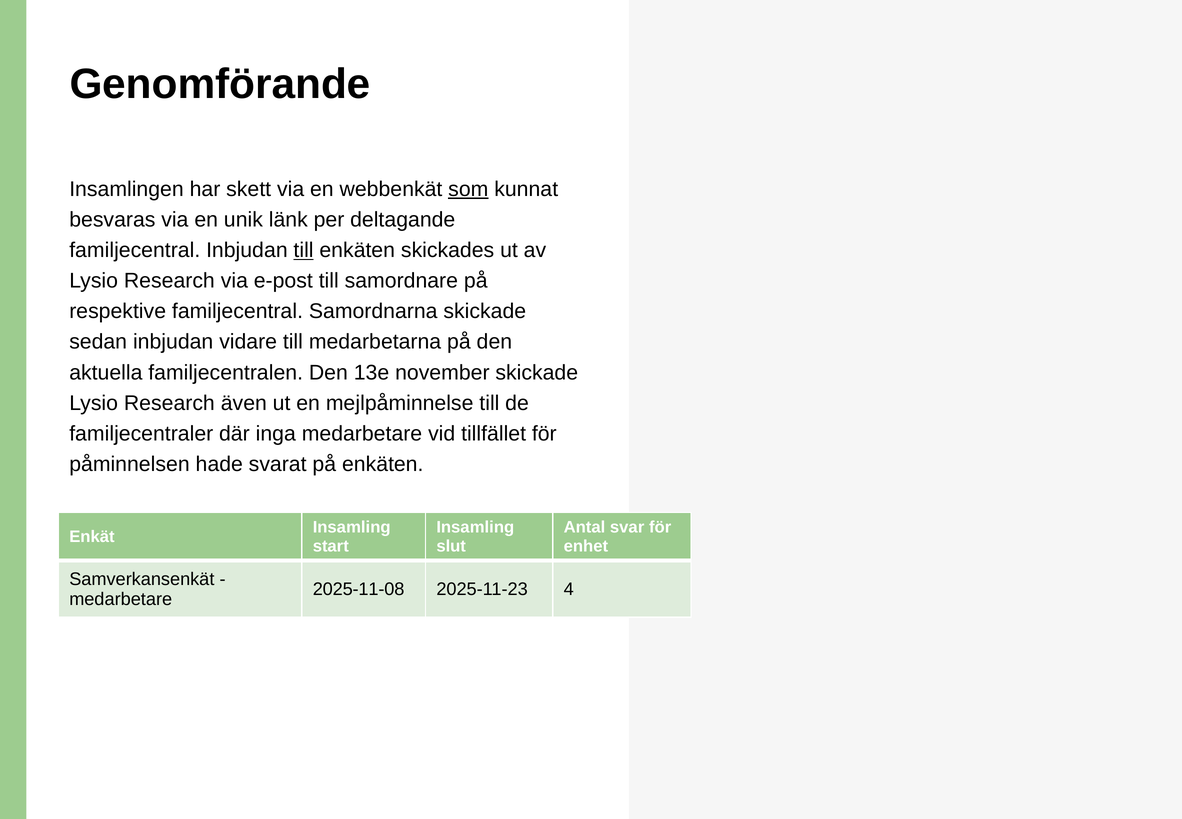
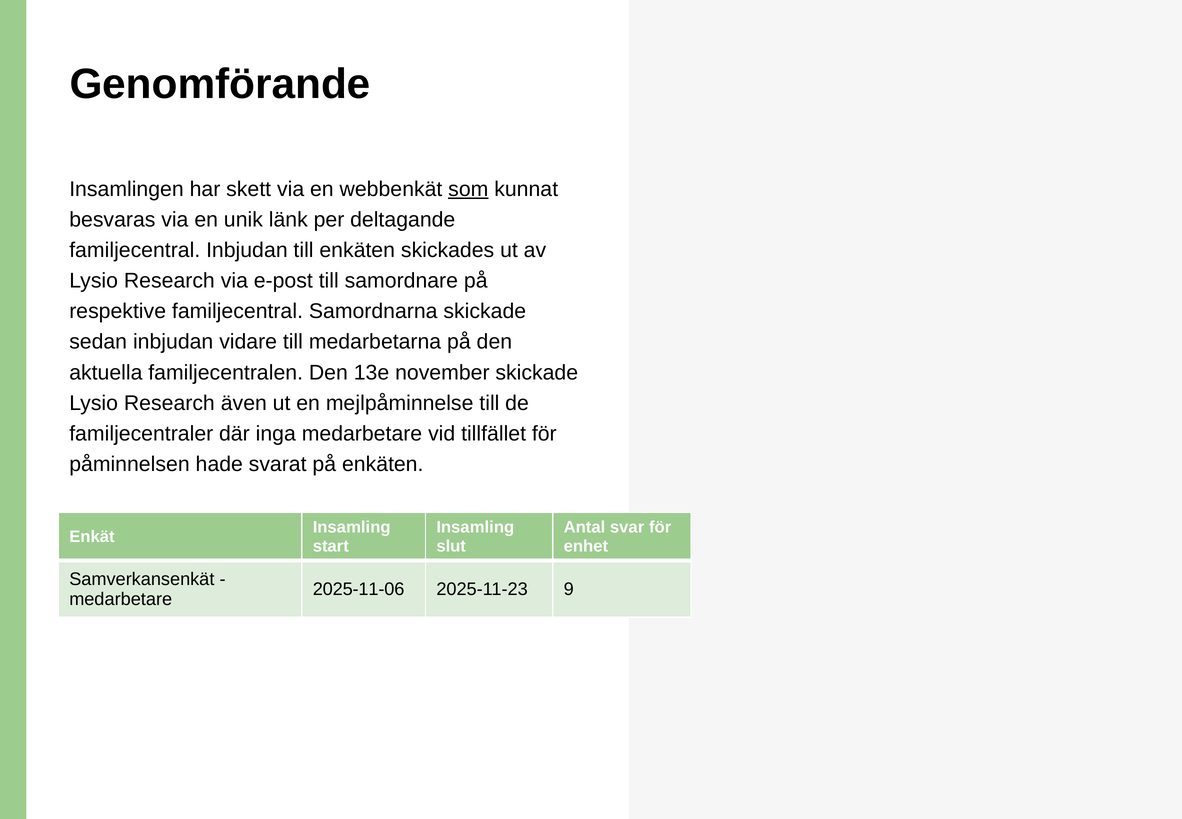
till underline: present -> none (304, 250)
2025-11-08: 2025-11-08 -> 2025-11-06 (359, 589)
4: 4 -> 9 (569, 589)
